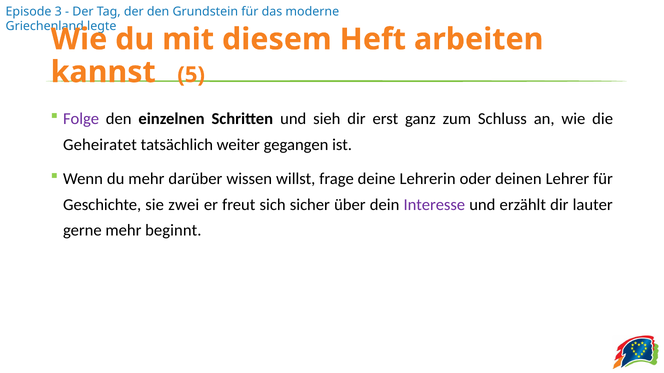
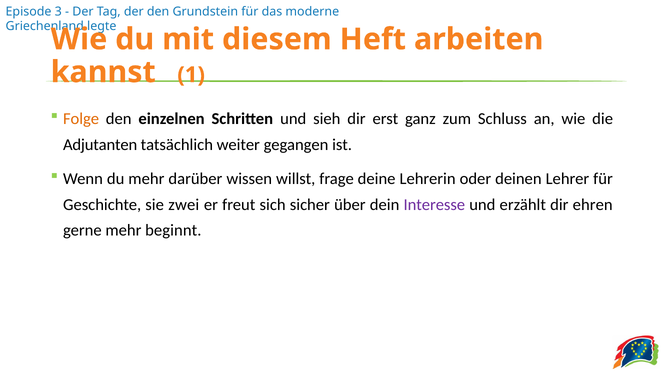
5: 5 -> 1 (191, 75)
Folge colour: purple -> orange (81, 119)
Geheiratet: Geheiratet -> Adjutanten (100, 145)
lauter: lauter -> ehren (593, 205)
